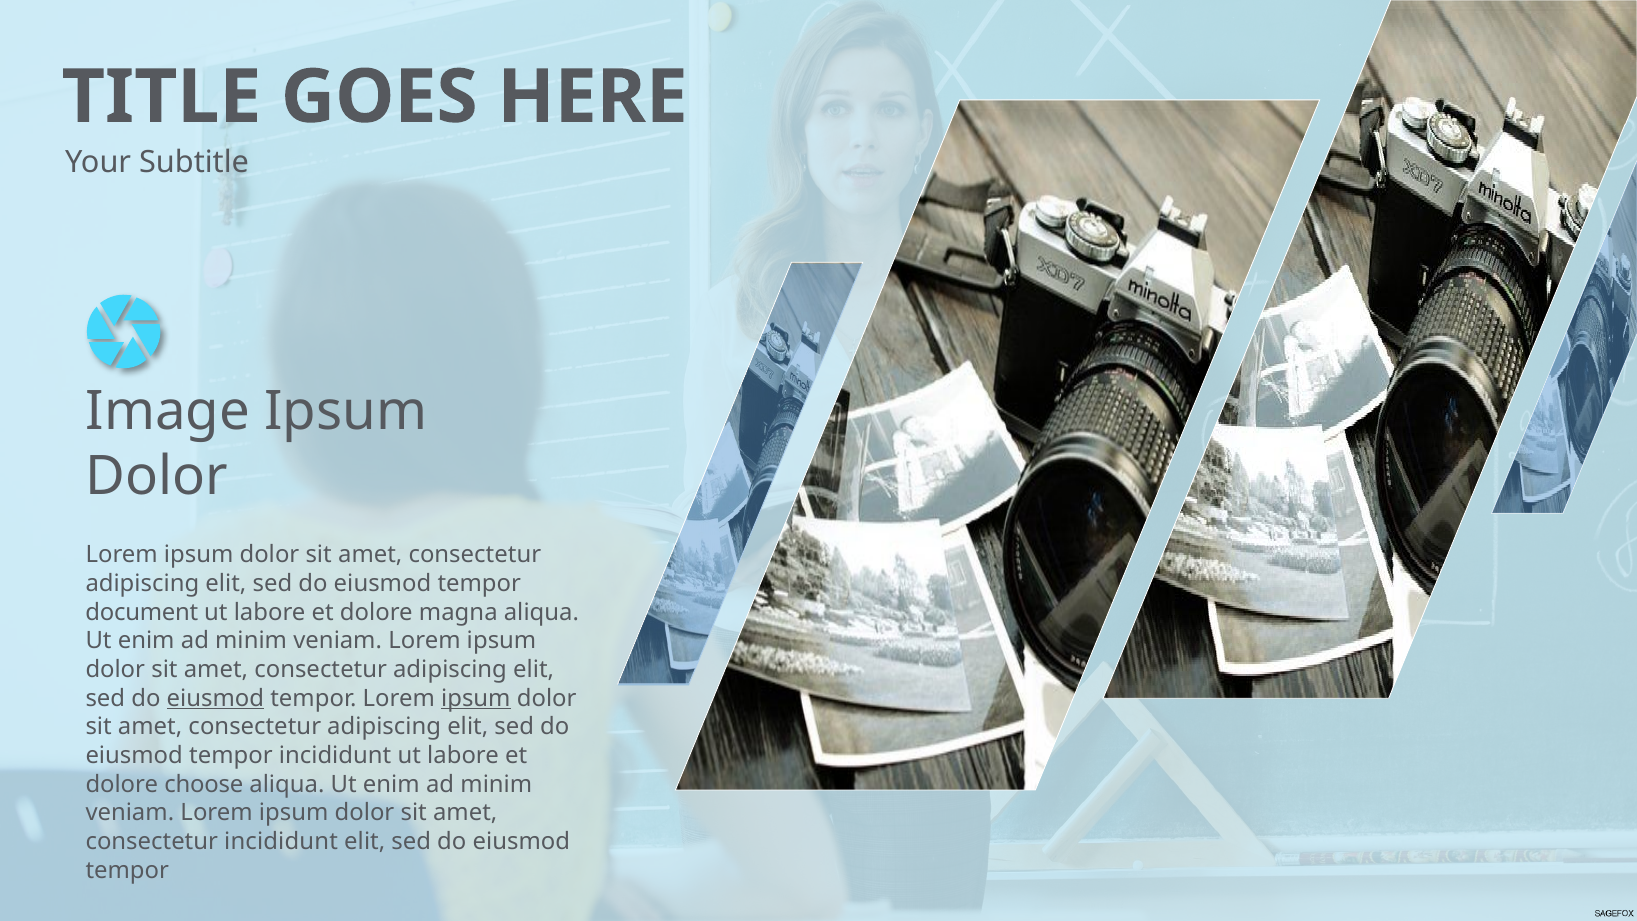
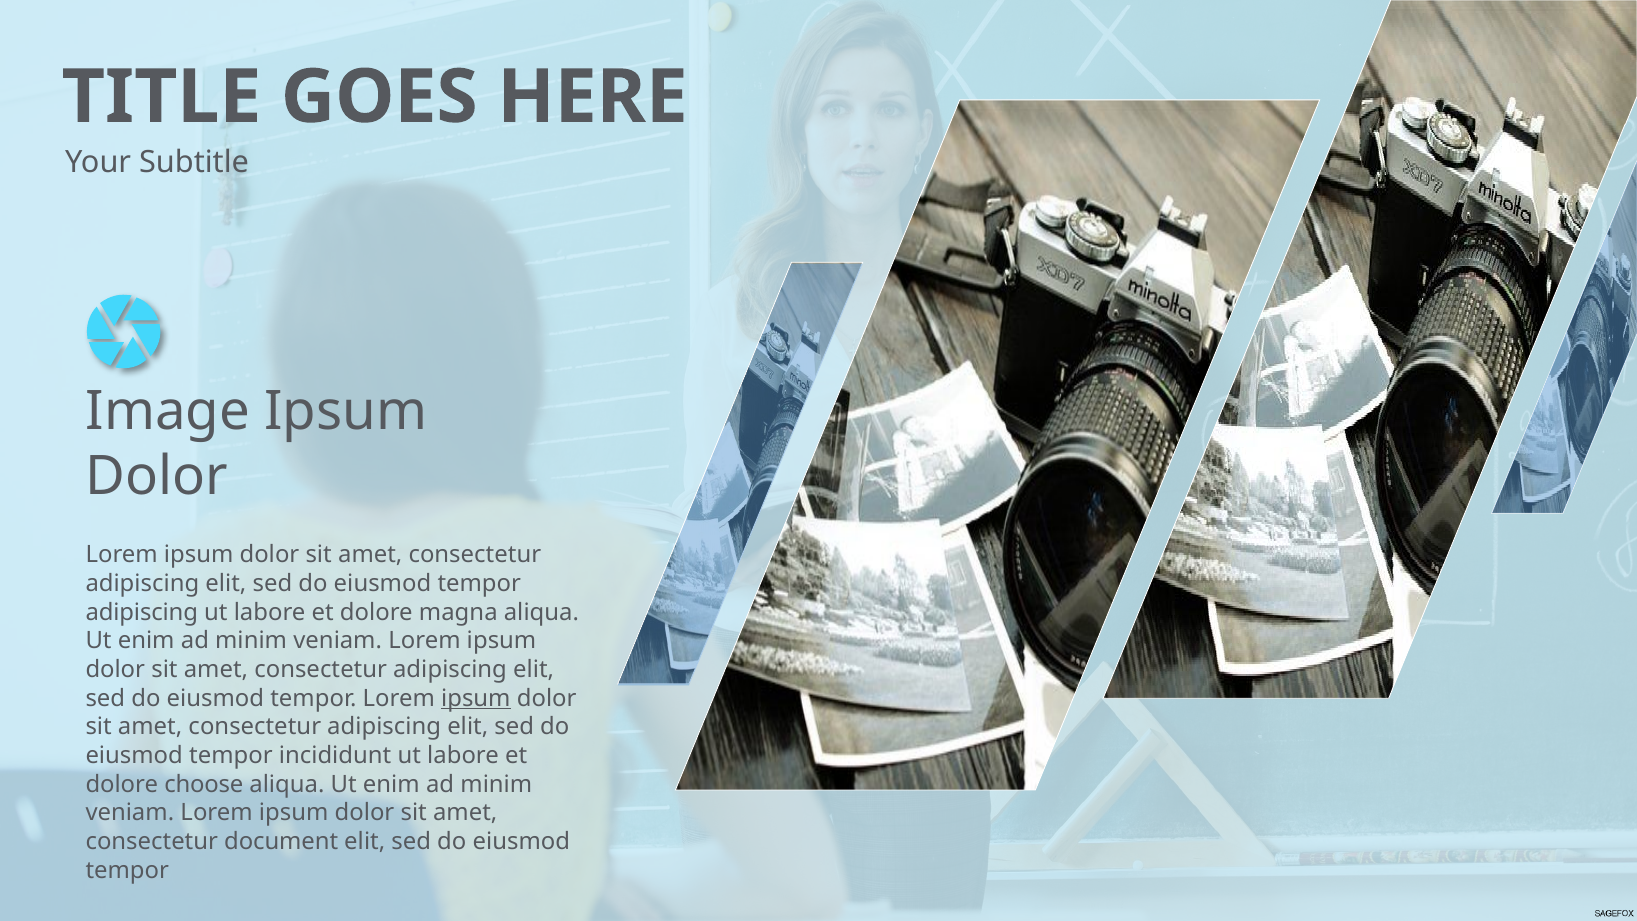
document: document -> adipiscing (142, 612)
eiusmod underline: present -> none (215, 698)
consectetur incididunt: incididunt -> document (281, 841)
